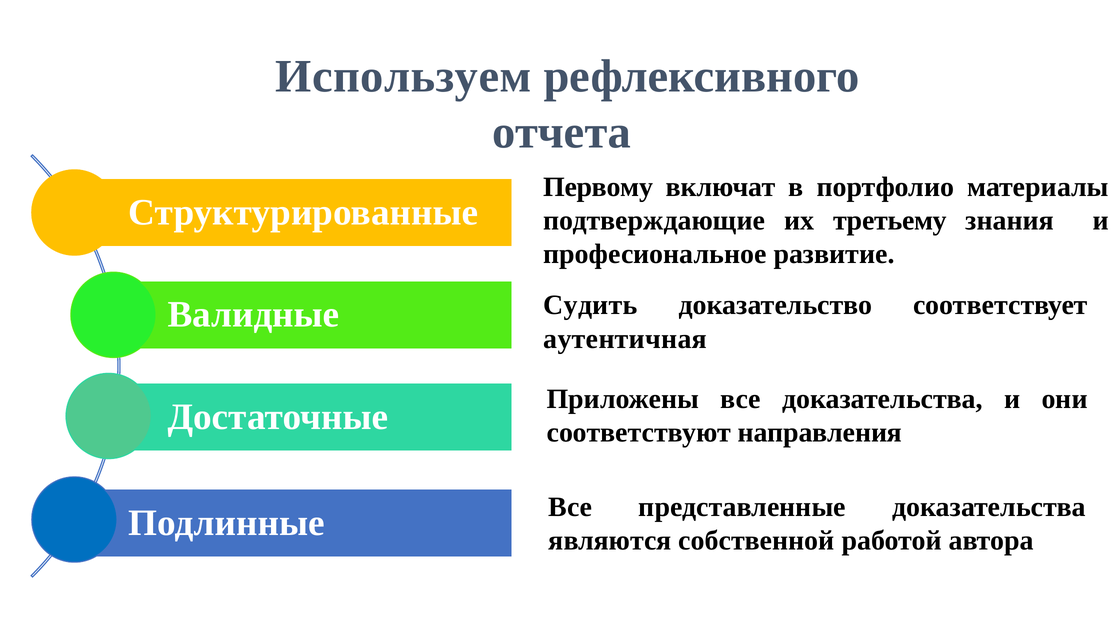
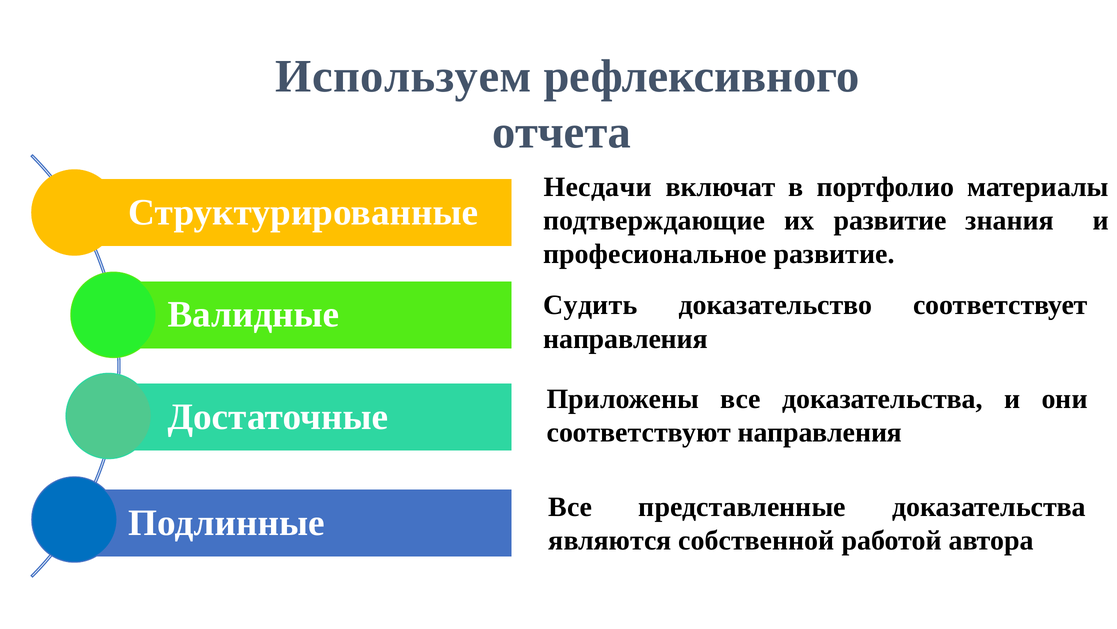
Первому: Первому -> Несдачи (598, 187)
их третьему: третьему -> развитие (890, 220)
аутентичная: аутентичная -> направления (626, 338)
